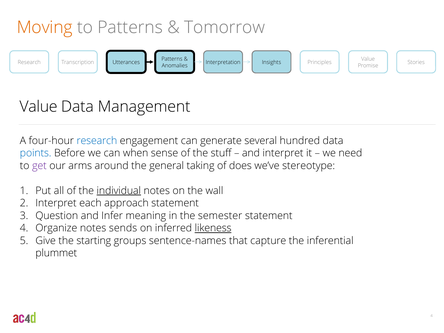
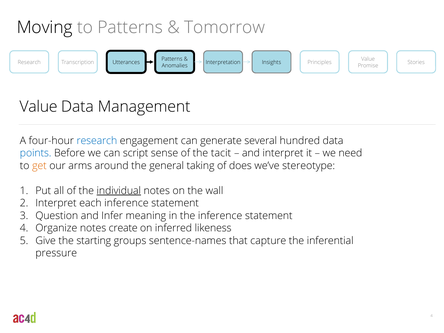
Moving colour: orange -> black (45, 28)
when: when -> script (136, 153)
stuff: stuff -> tacit (221, 153)
get colour: purple -> orange (39, 166)
each approach: approach -> inference (126, 203)
the semester: semester -> inference (220, 216)
sends: sends -> create (123, 228)
likeness underline: present -> none (213, 228)
plummet: plummet -> pressure (56, 253)
